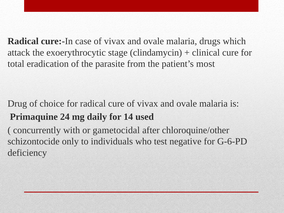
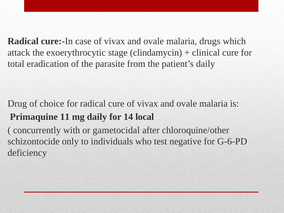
patient’s most: most -> daily (206, 64)
24: 24 -> 11 (65, 117)
used: used -> local (145, 117)
